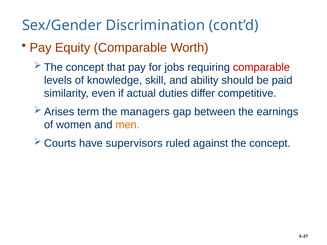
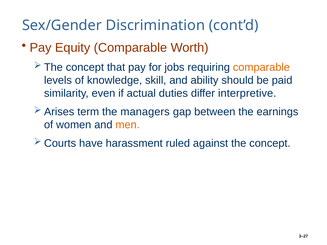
comparable colour: red -> orange (261, 67)
competitive: competitive -> interpretive (247, 93)
supervisors: supervisors -> harassment (134, 144)
